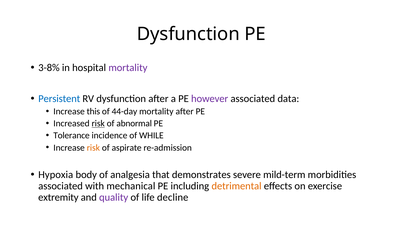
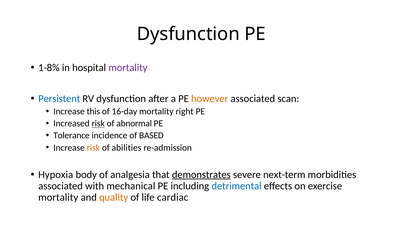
3-8%: 3-8% -> 1-8% (49, 67)
however colour: purple -> orange (210, 99)
data: data -> scan (288, 99)
44-day: 44-day -> 16-day (124, 111)
mortality after: after -> right (185, 111)
WHILE: WHILE -> BASED (151, 135)
aspirate: aspirate -> abilities (127, 147)
demonstrates underline: none -> present (201, 174)
mild-term: mild-term -> next-term (284, 174)
detrimental colour: orange -> blue (237, 186)
extremity: extremity -> mortality (58, 197)
quality colour: purple -> orange (114, 197)
decline: decline -> cardiac (173, 197)
